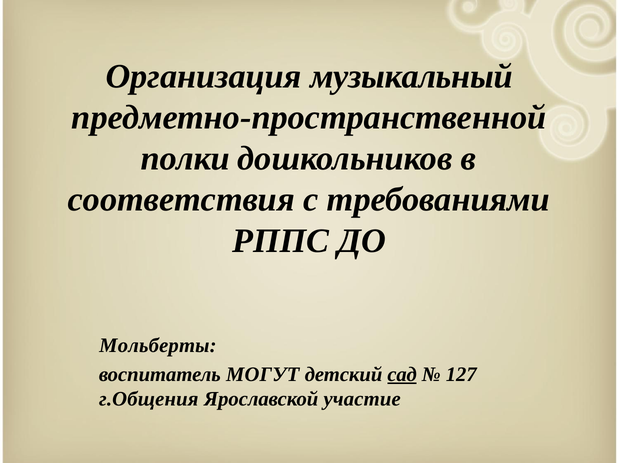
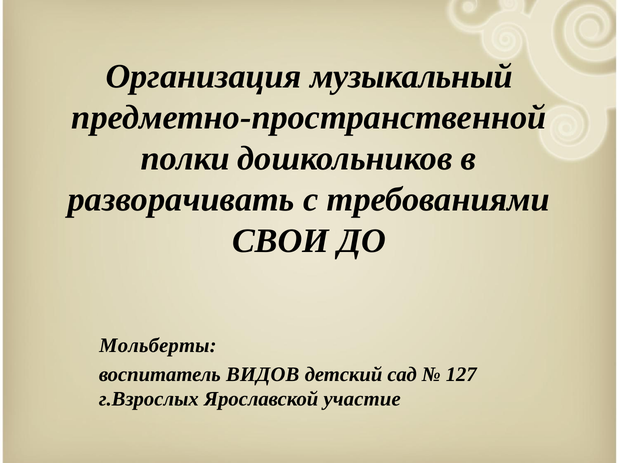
соответствия: соответствия -> разворачивать (181, 200)
РППС: РППС -> СВОИ (281, 241)
МОГУТ: МОГУТ -> ВИДОВ (263, 375)
сад underline: present -> none (402, 375)
г.Общения: г.Общения -> г.Взрослых (149, 400)
